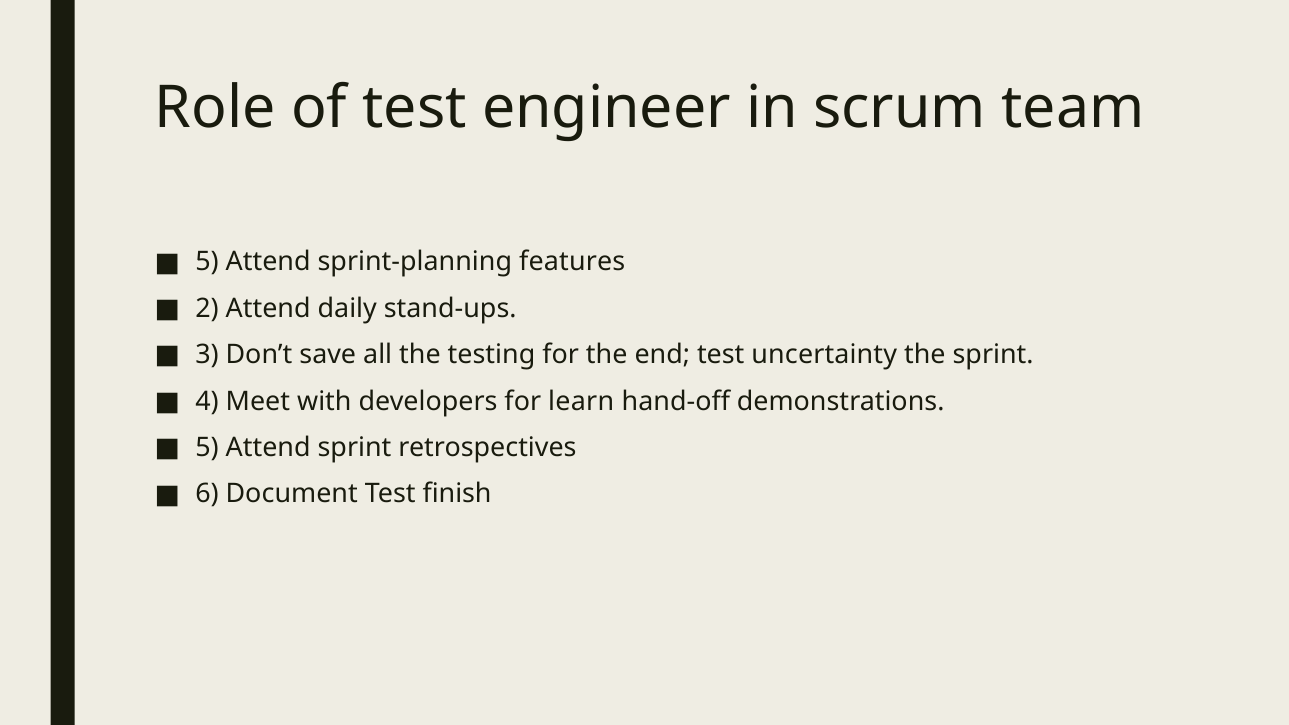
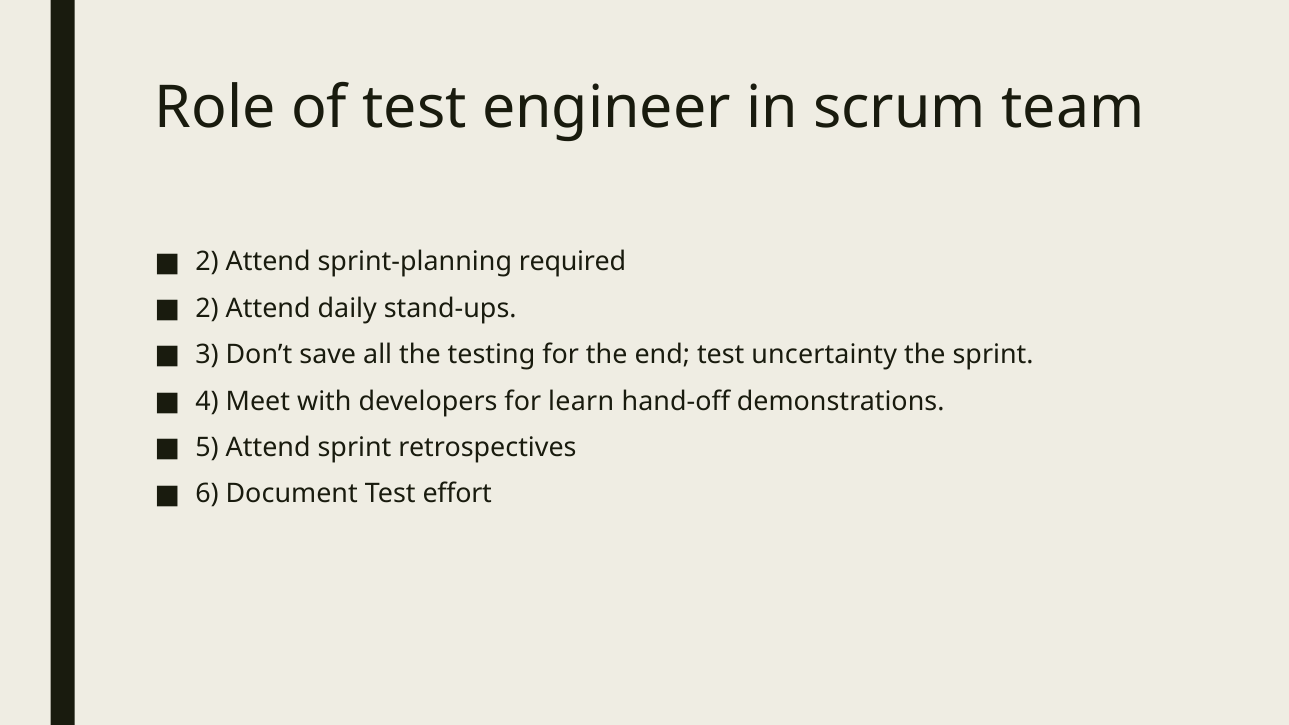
5: 5 -> 2 (207, 262)
features: features -> required (572, 262)
finish: finish -> effort (457, 494)
